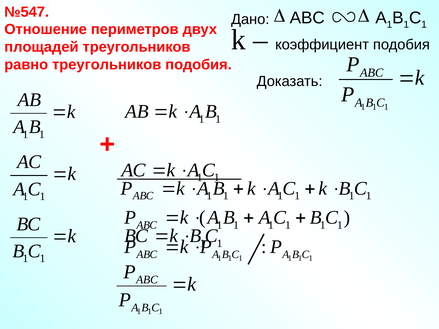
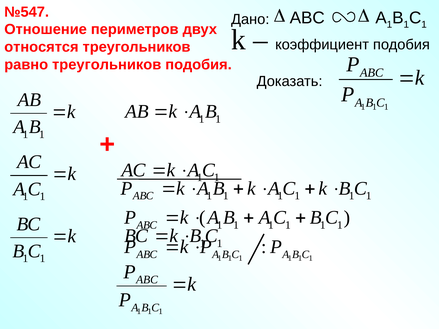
площадей: площадей -> относятся (41, 47)
